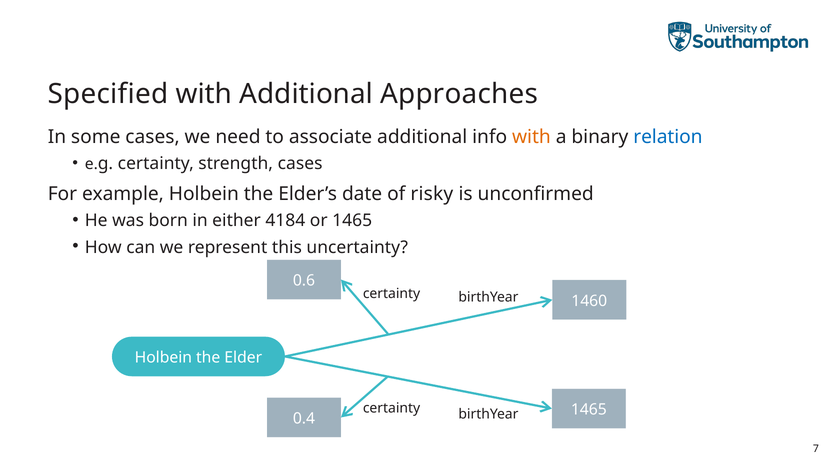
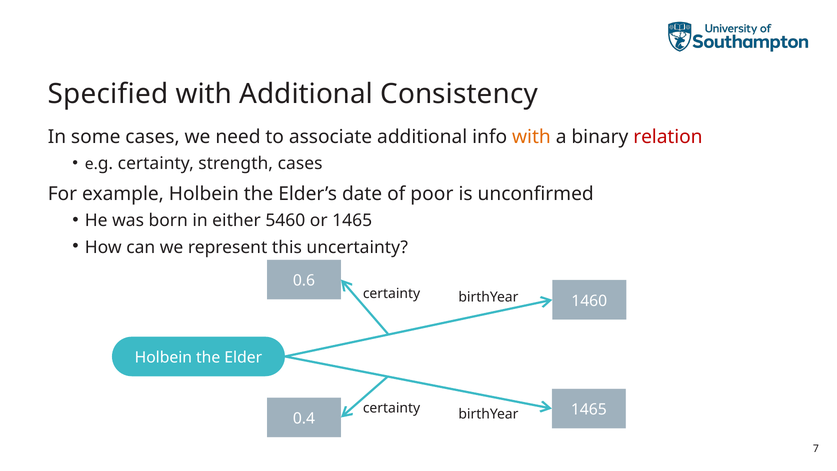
Approaches: Approaches -> Consistency (459, 94)
relation colour: blue -> red (668, 137)
risky: risky -> poor (432, 194)
4184: 4184 -> 5460 (285, 220)
